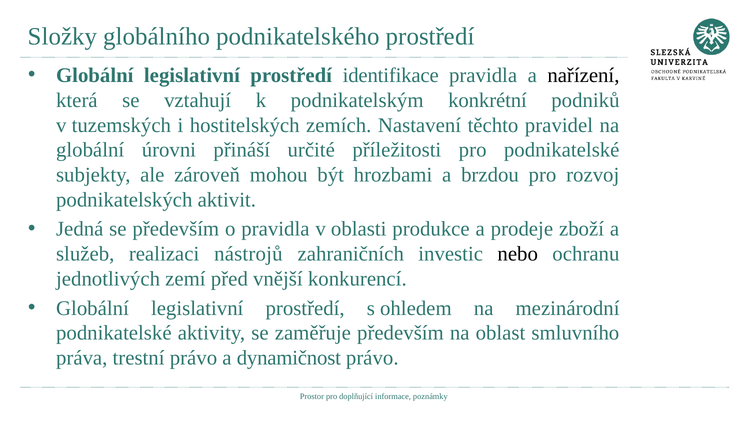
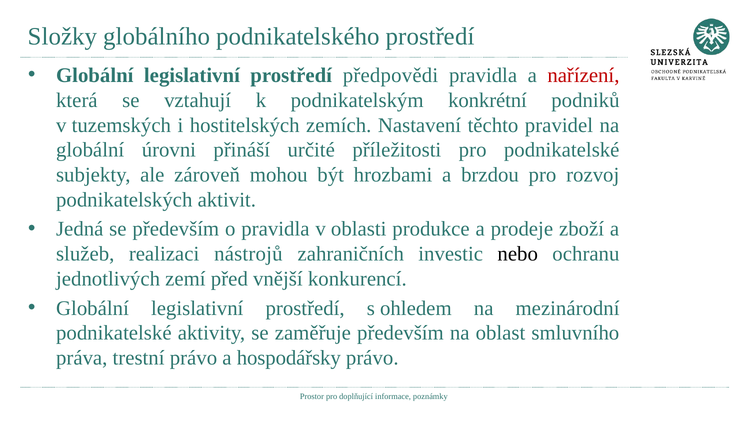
identifikace: identifikace -> předpovědi (391, 75)
nařízení colour: black -> red (583, 75)
dynamičnost: dynamičnost -> hospodářsky (289, 358)
